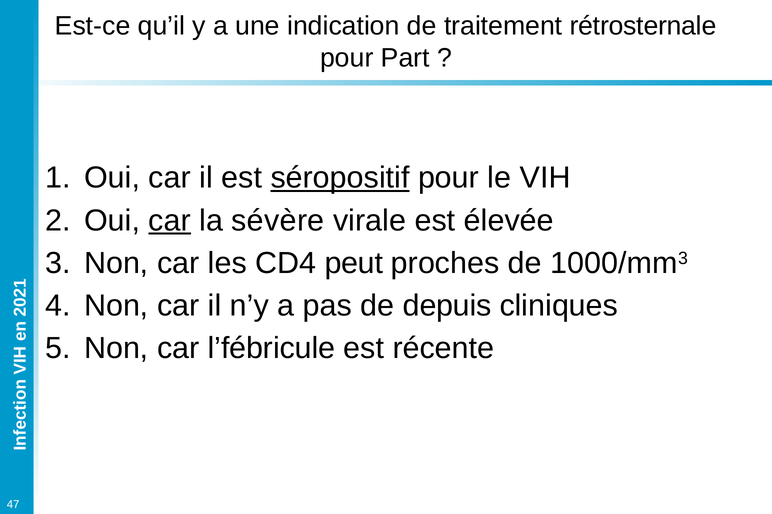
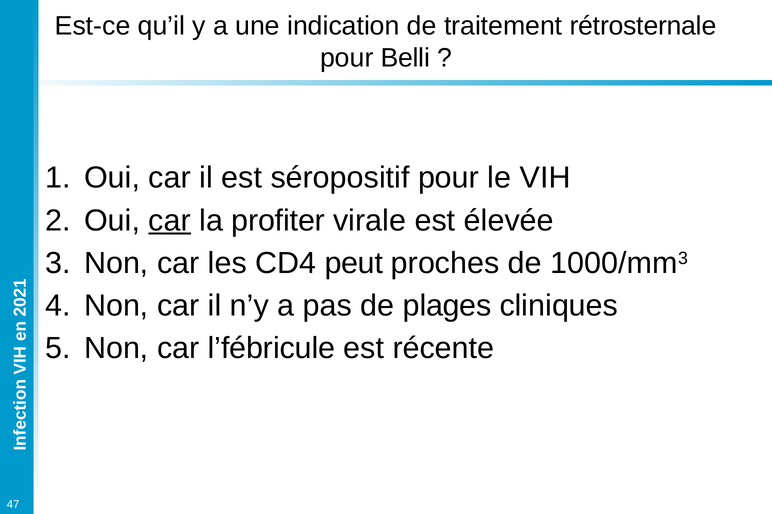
Part: Part -> Belli (405, 58)
séropositif underline: present -> none (340, 178)
sévère: sévère -> profiter (278, 221)
depuis: depuis -> plages (447, 306)
